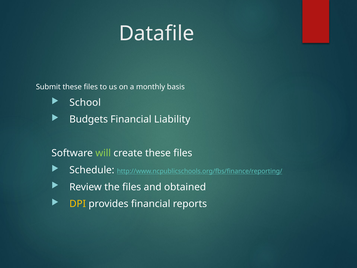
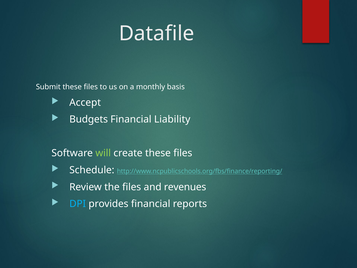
School: School -> Accept (85, 102)
obtained: obtained -> revenues (185, 187)
DPI colour: yellow -> light blue (78, 204)
